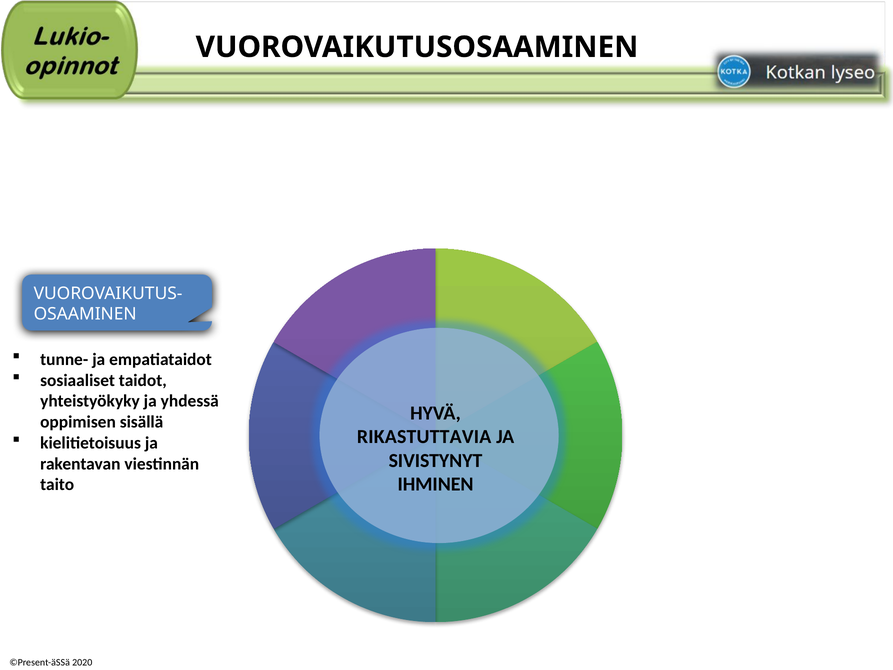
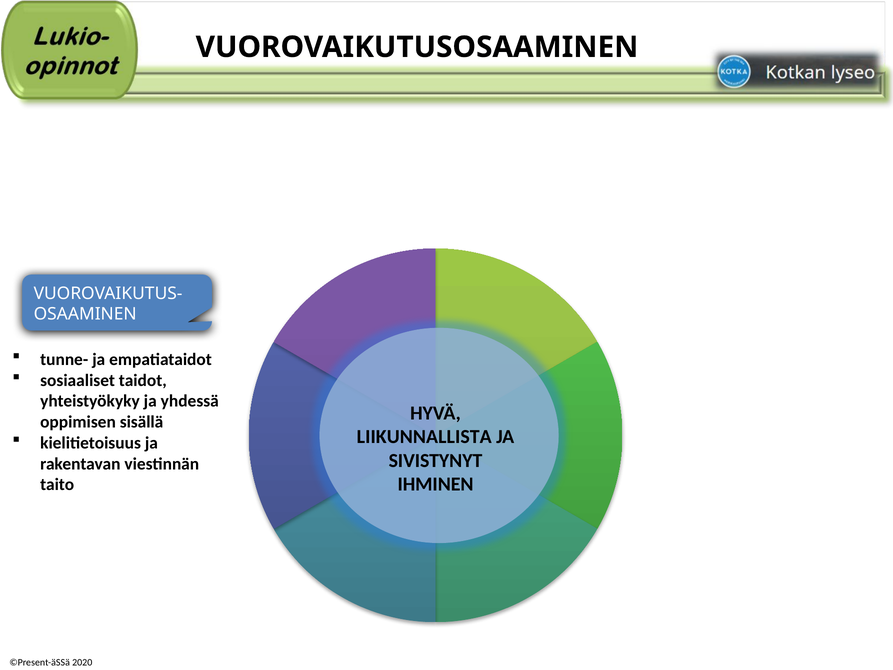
RIKASTUTTAVIA: RIKASTUTTAVIA -> LIIKUNNALLISTA (424, 437)
